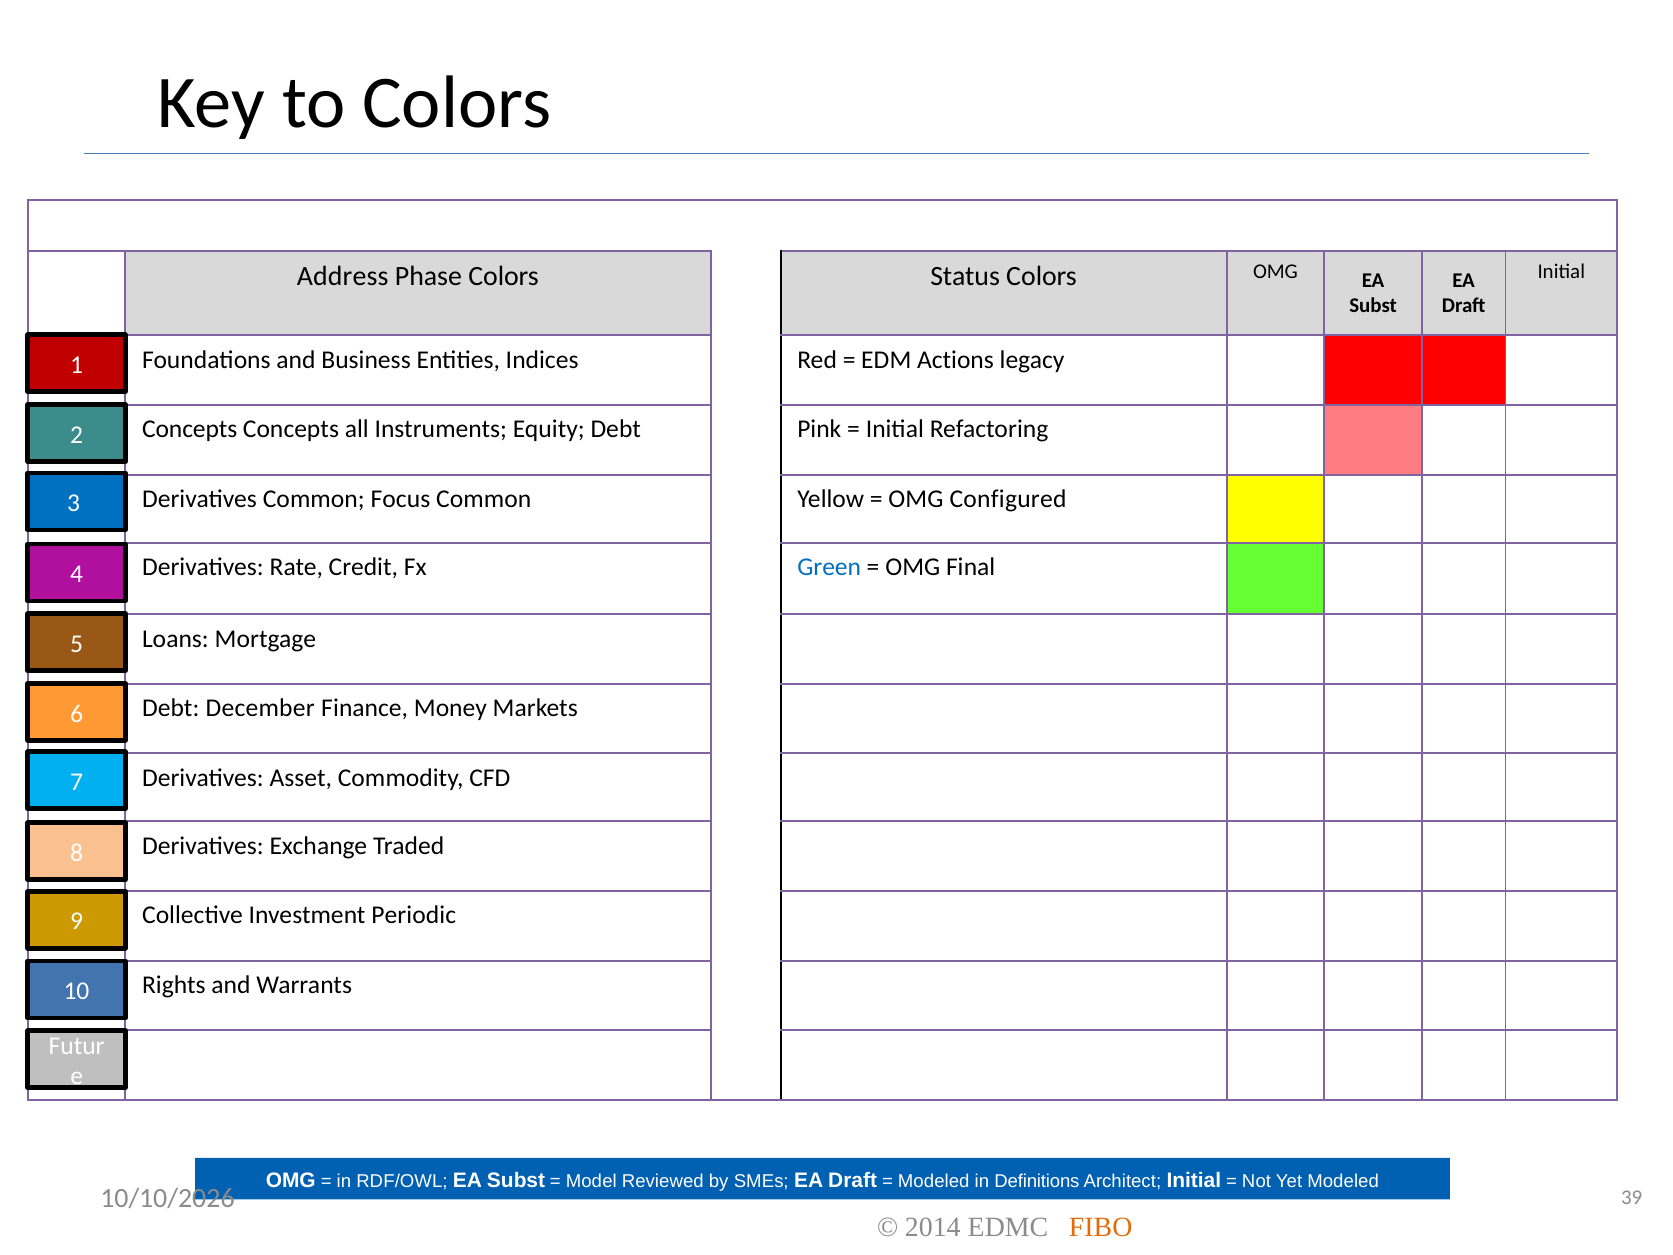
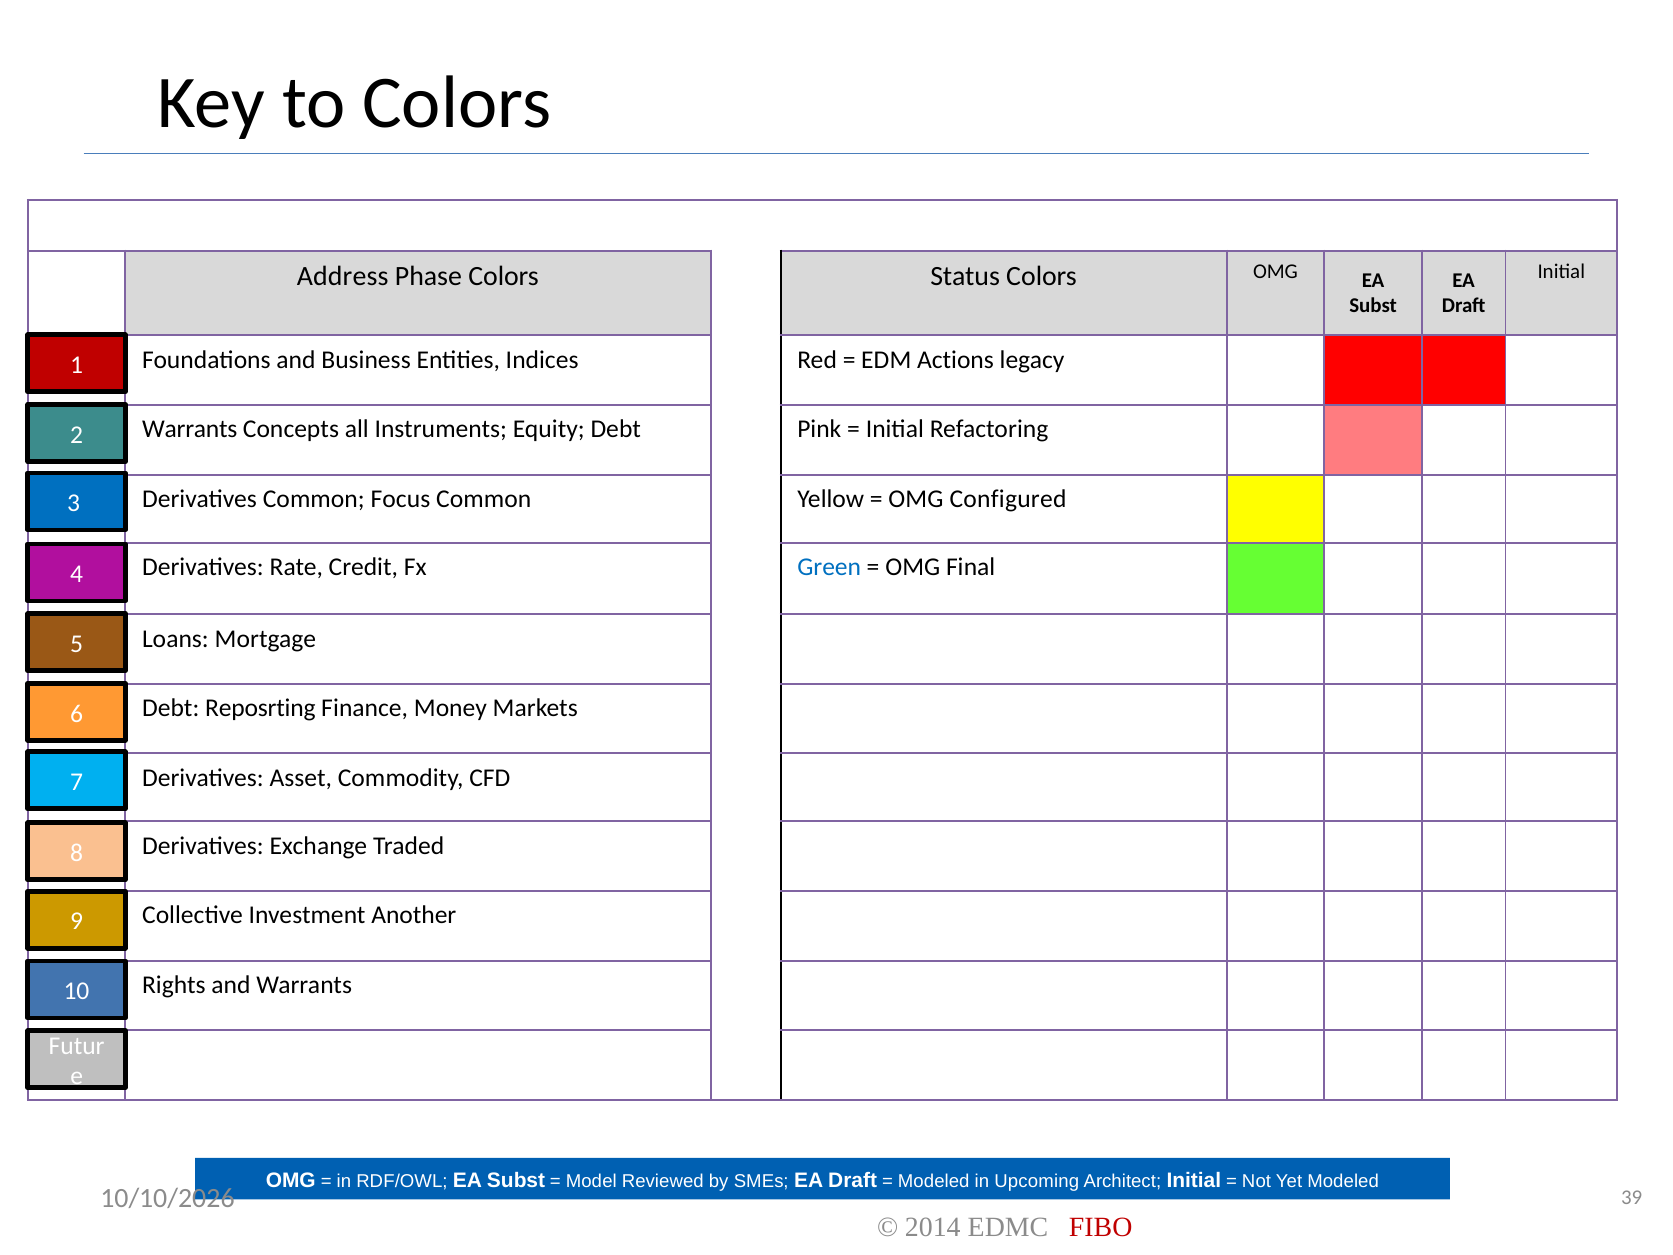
Concepts: Concepts -> Warrants (190, 429)
December: December -> Reposrting (260, 708)
Periodic: Periodic -> Another (414, 915)
Definitions: Definitions -> Upcoming (1037, 1181)
FIBO colour: orange -> red (1101, 1227)
